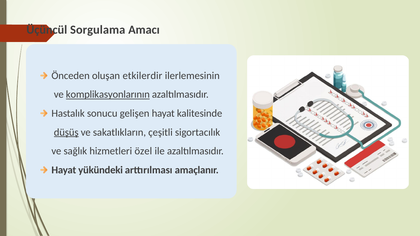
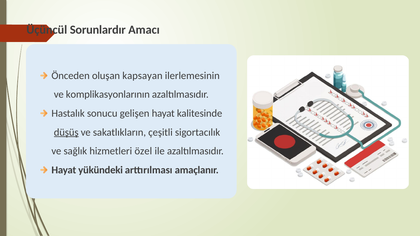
Sorgulama: Sorgulama -> Sorunlardır (98, 30)
etkilerdir: etkilerdir -> kapsayan (142, 76)
komplikasyonlarının underline: present -> none (108, 95)
